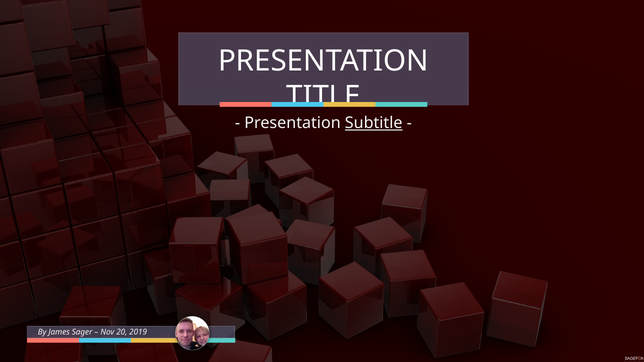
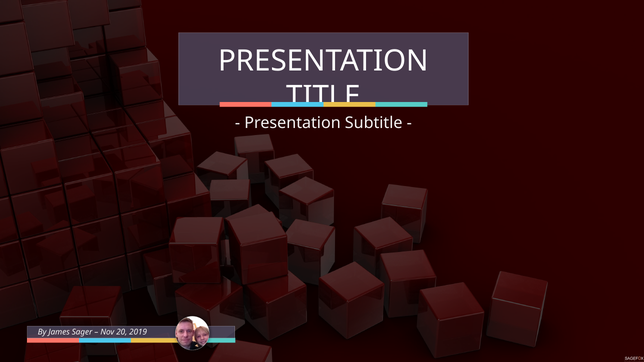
Subtitle underline: present -> none (374, 123)
